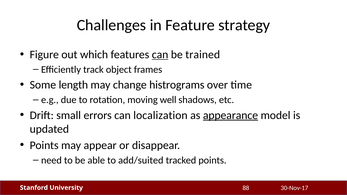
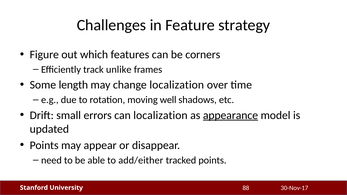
can underline: present -> none (160, 55)
trained: trained -> corners (203, 55)
object: object -> unlike (119, 70)
change histrograms: histrograms -> localization (177, 85)
add/suited: add/suited -> add/either (141, 160)
